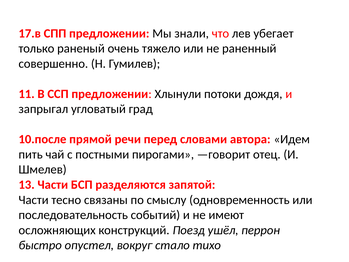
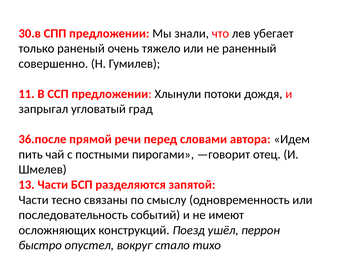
17.в: 17.в -> 30.в (30, 33)
10.после: 10.после -> 36.после (42, 139)
